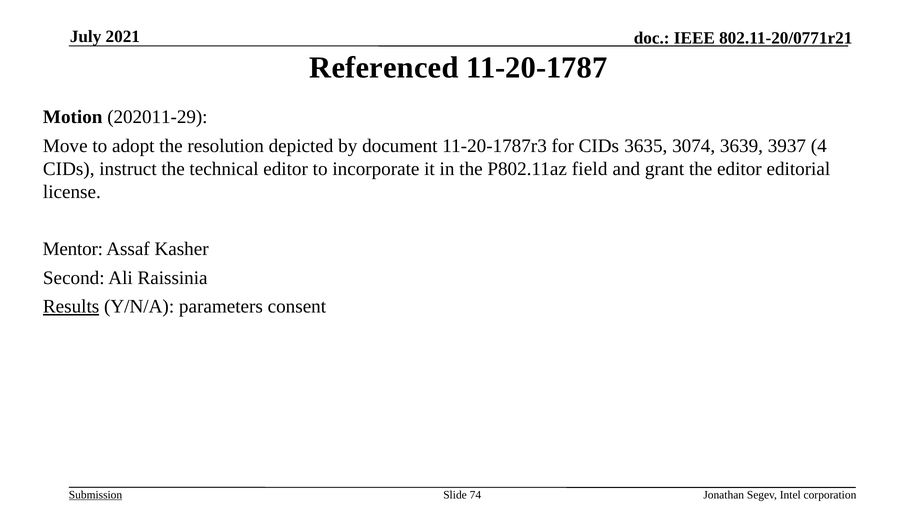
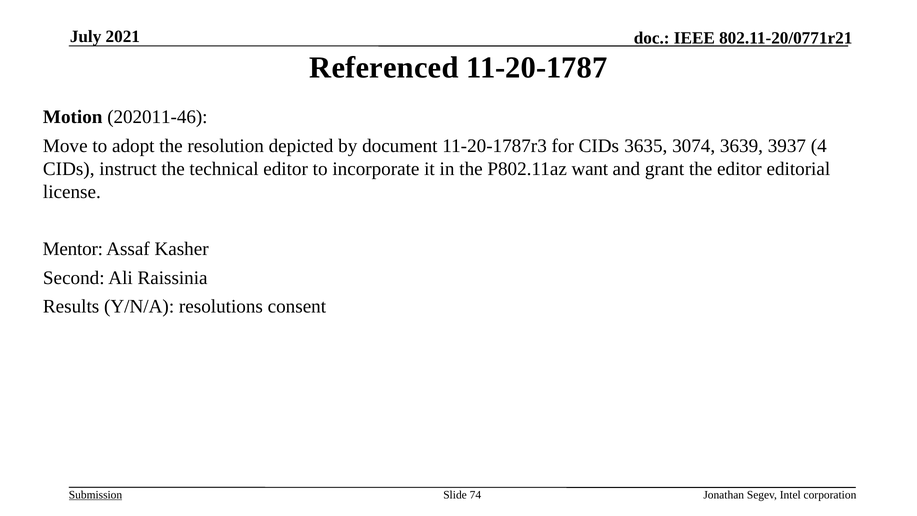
202011-29: 202011-29 -> 202011-46 (157, 117)
field: field -> want (590, 169)
Results underline: present -> none (71, 306)
parameters: parameters -> resolutions (221, 306)
